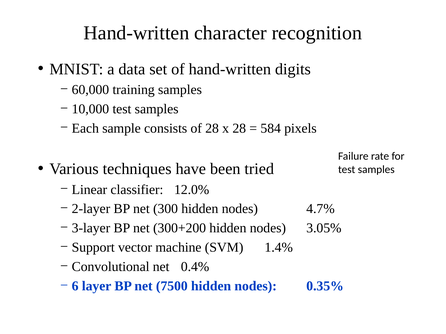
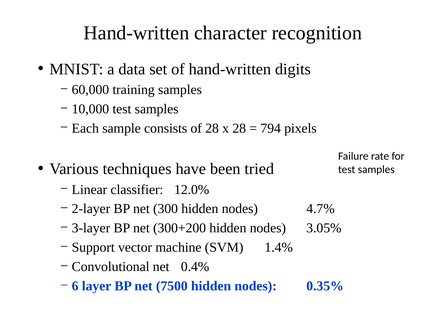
584: 584 -> 794 (271, 128)
